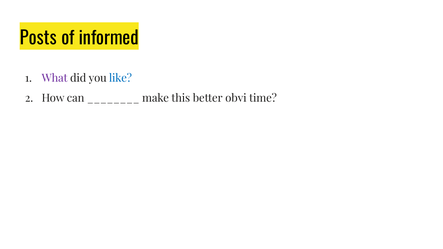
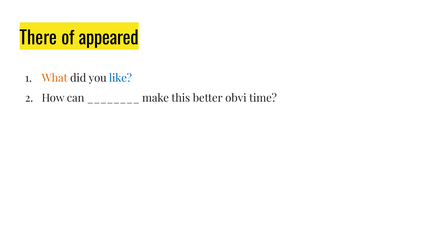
Posts: Posts -> There (38, 38)
informed: informed -> appeared (109, 38)
What colour: purple -> orange (55, 78)
